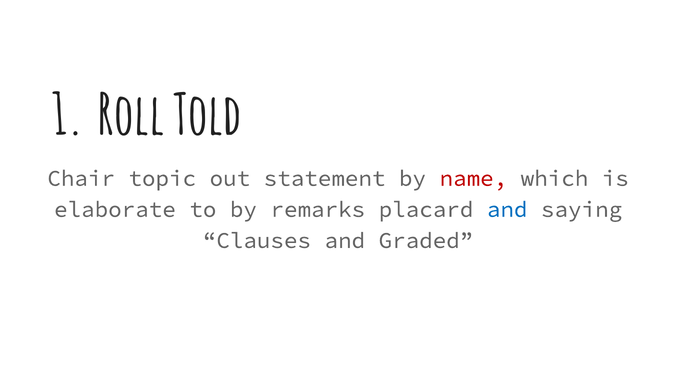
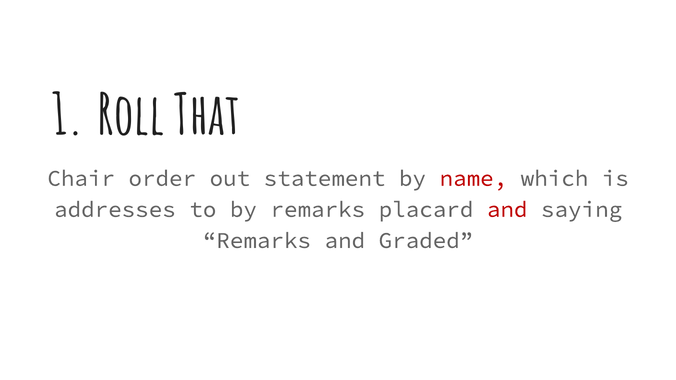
Told: Told -> That (207, 116)
topic: topic -> order (162, 178)
elaborate: elaborate -> addresses (115, 210)
and colour: blue -> red (507, 210)
Clauses: Clauses -> Remarks (257, 241)
